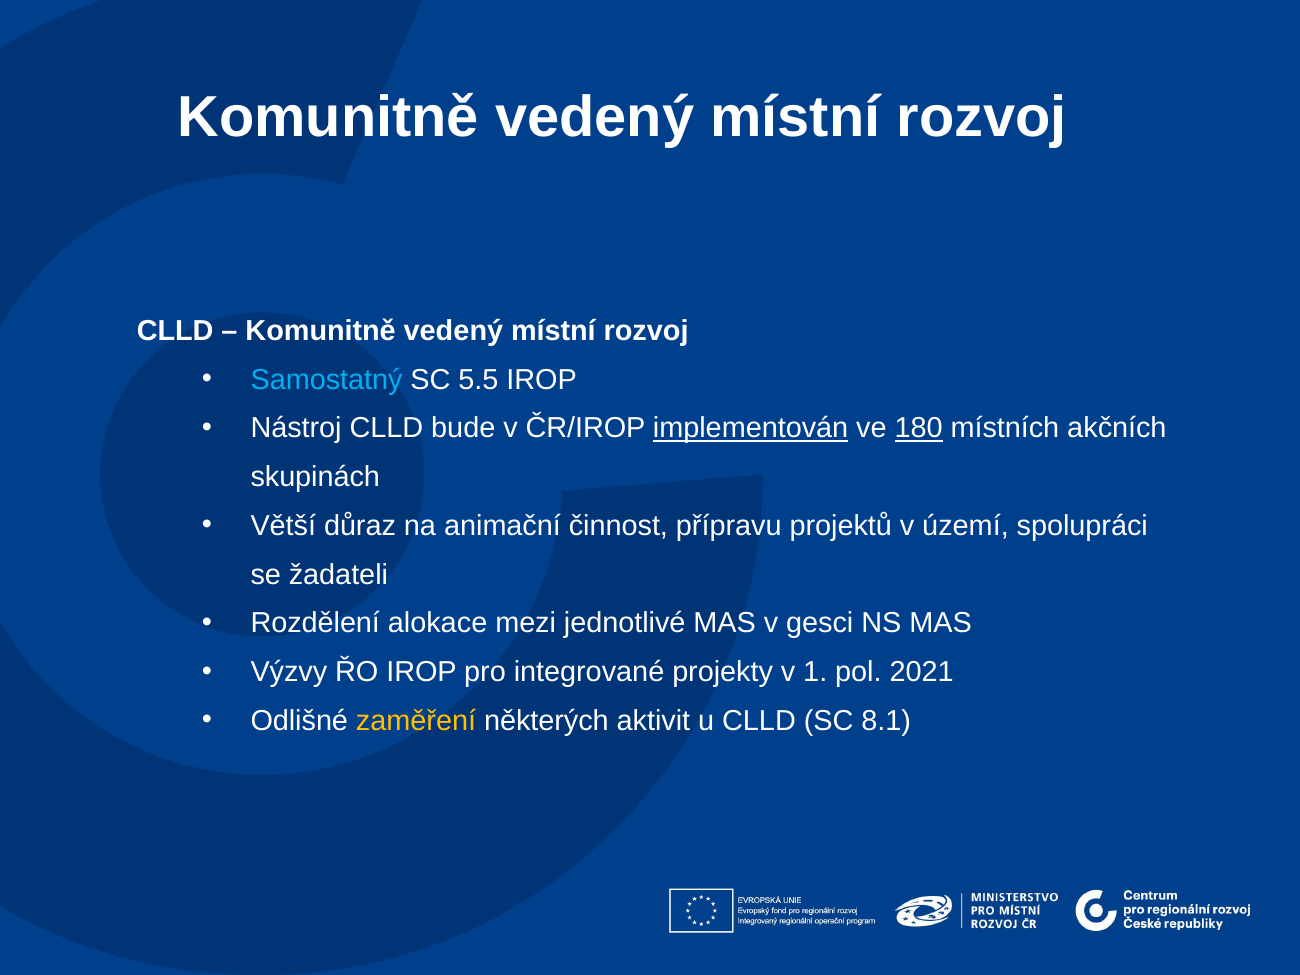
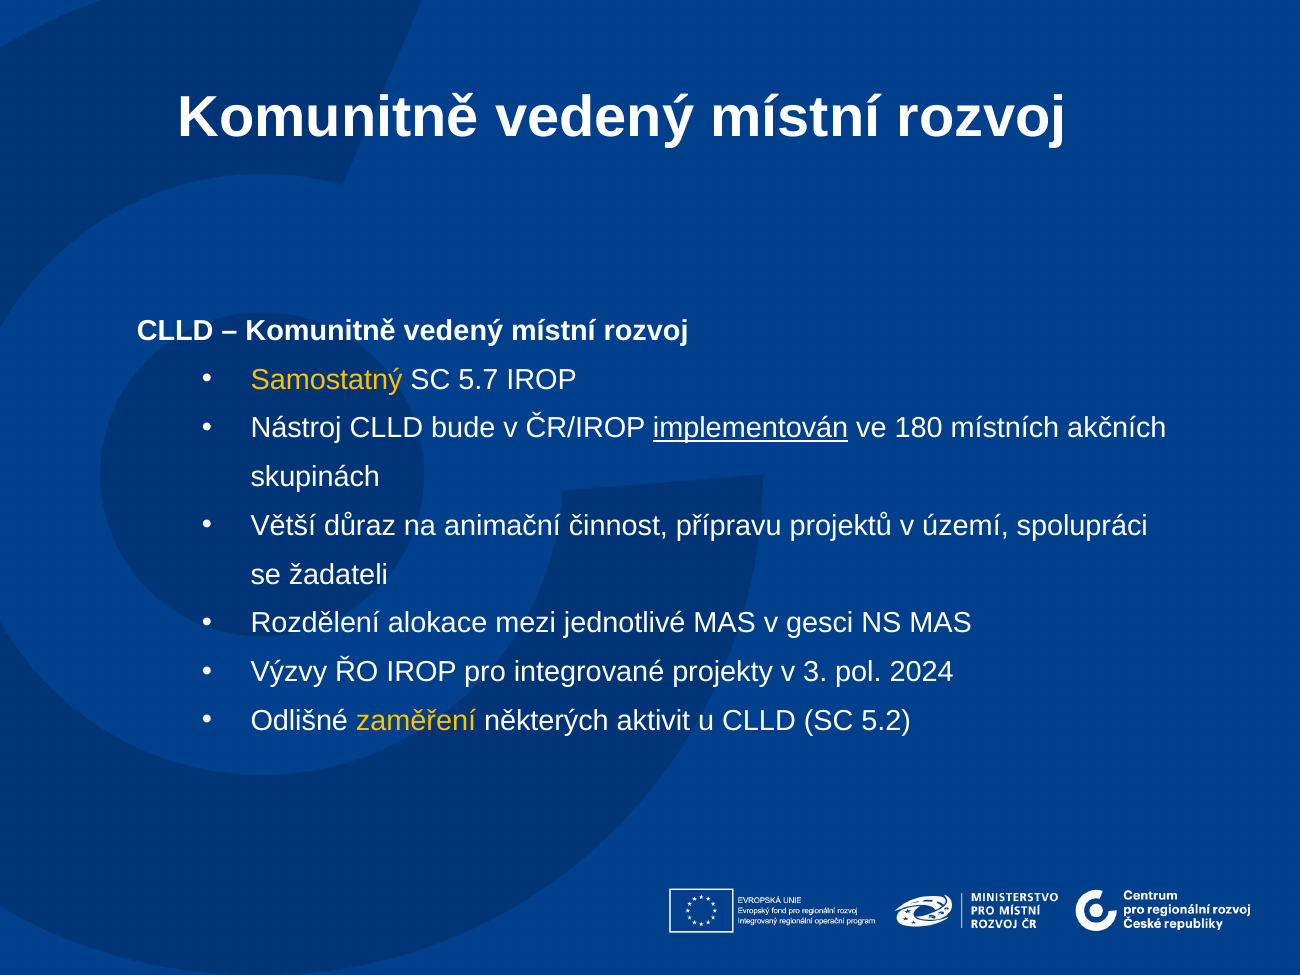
Samostatný colour: light blue -> yellow (327, 380)
5.5: 5.5 -> 5.7 (478, 380)
180 underline: present -> none (919, 428)
1: 1 -> 3 (815, 672)
2021: 2021 -> 2024 (922, 672)
8.1: 8.1 -> 5.2 (886, 721)
